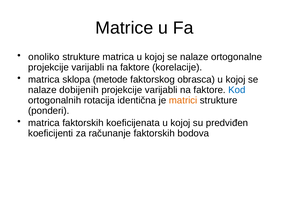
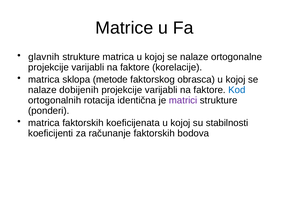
onoliko: onoliko -> glavnih (44, 57)
matrici colour: orange -> purple (183, 101)
predviđen: predviđen -> stabilnosti (227, 123)
